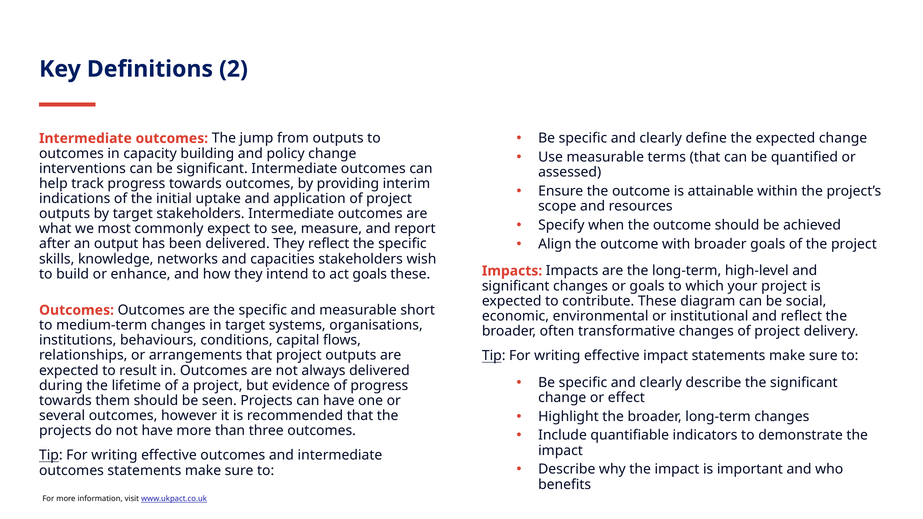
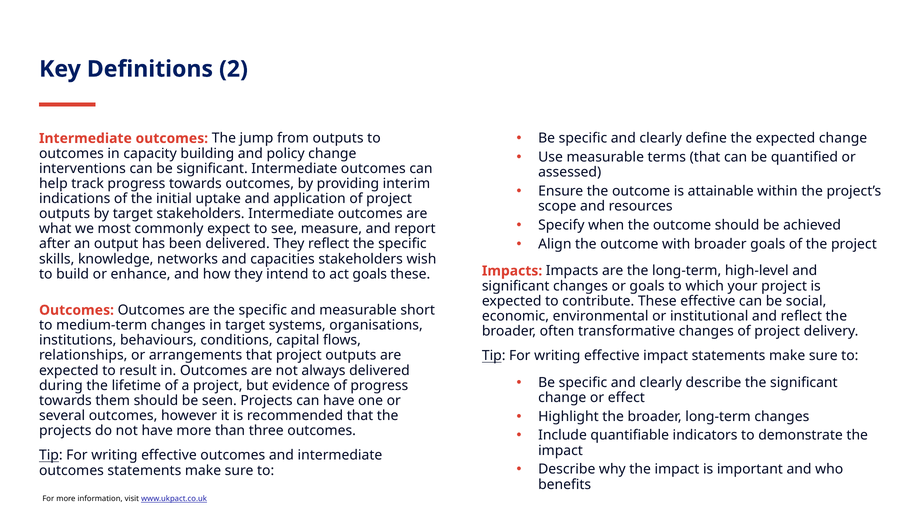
These diagram: diagram -> effective (708, 301)
